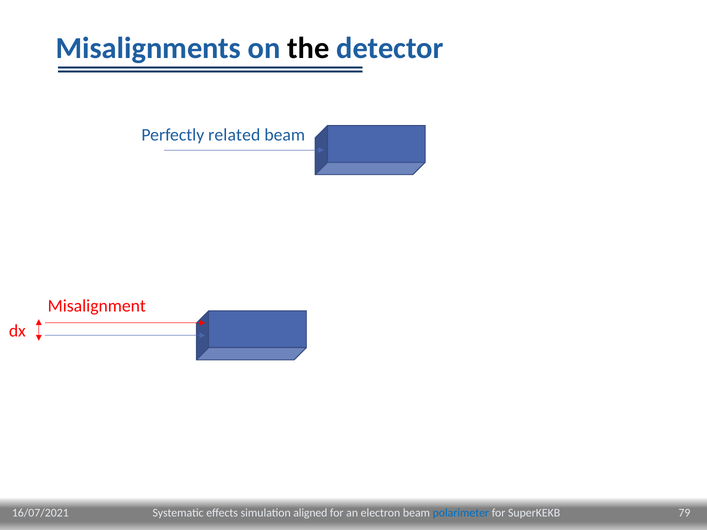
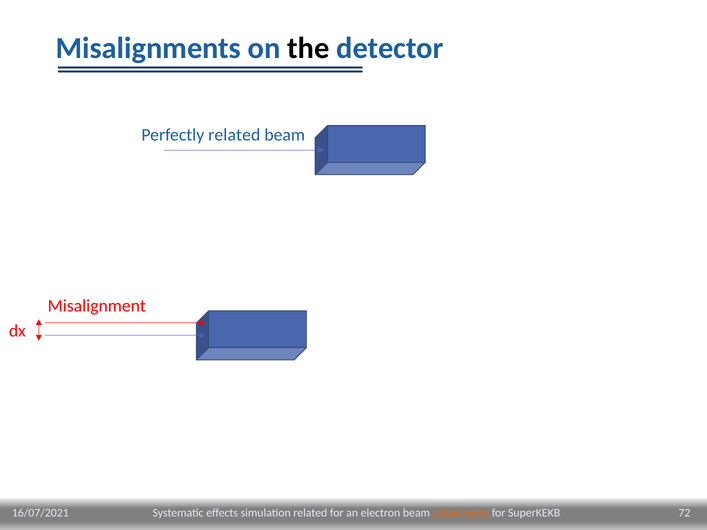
simulation aligned: aligned -> related (310, 513)
polarimeter colour: blue -> orange (461, 513)
79: 79 -> 72 (684, 513)
